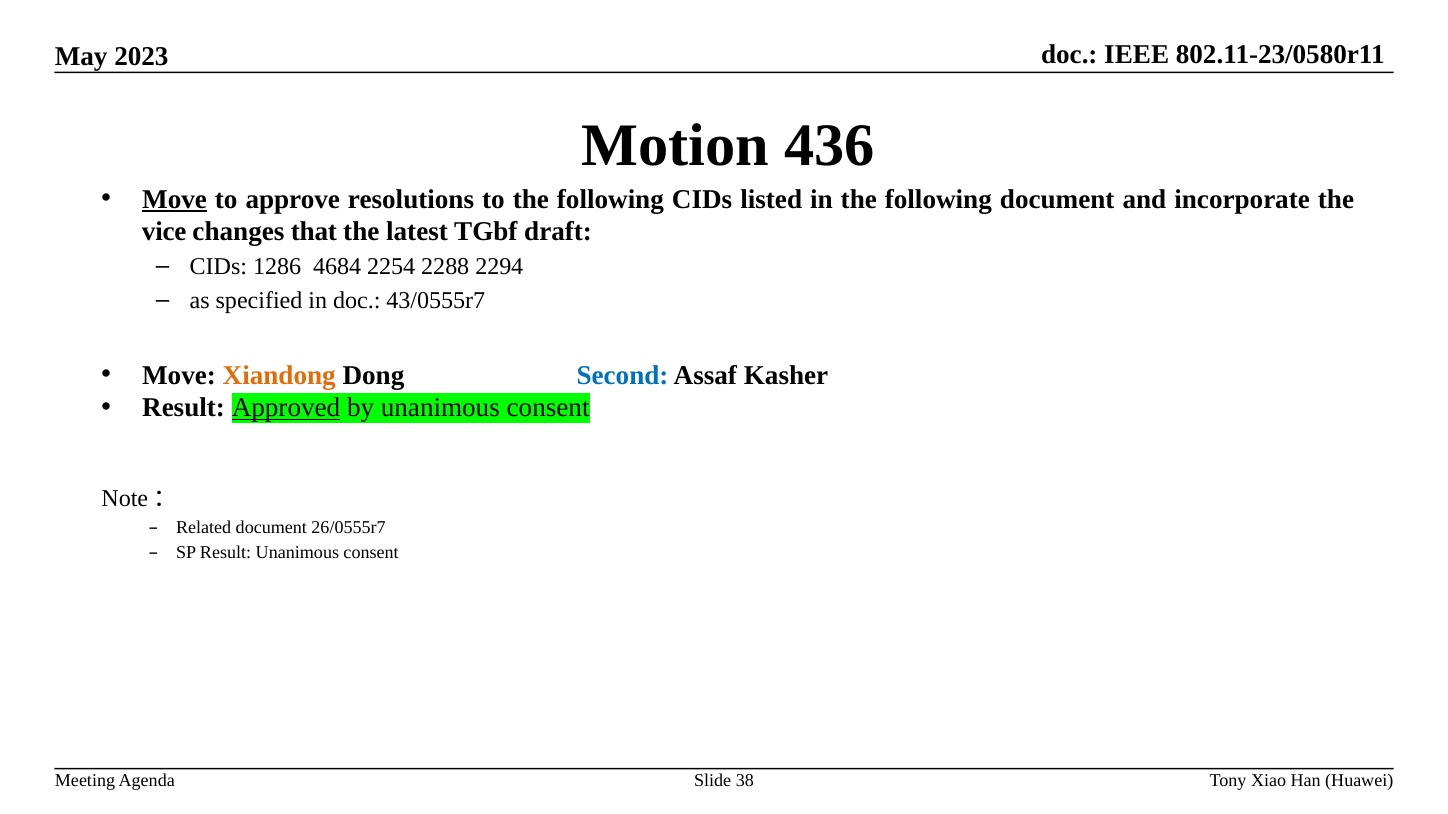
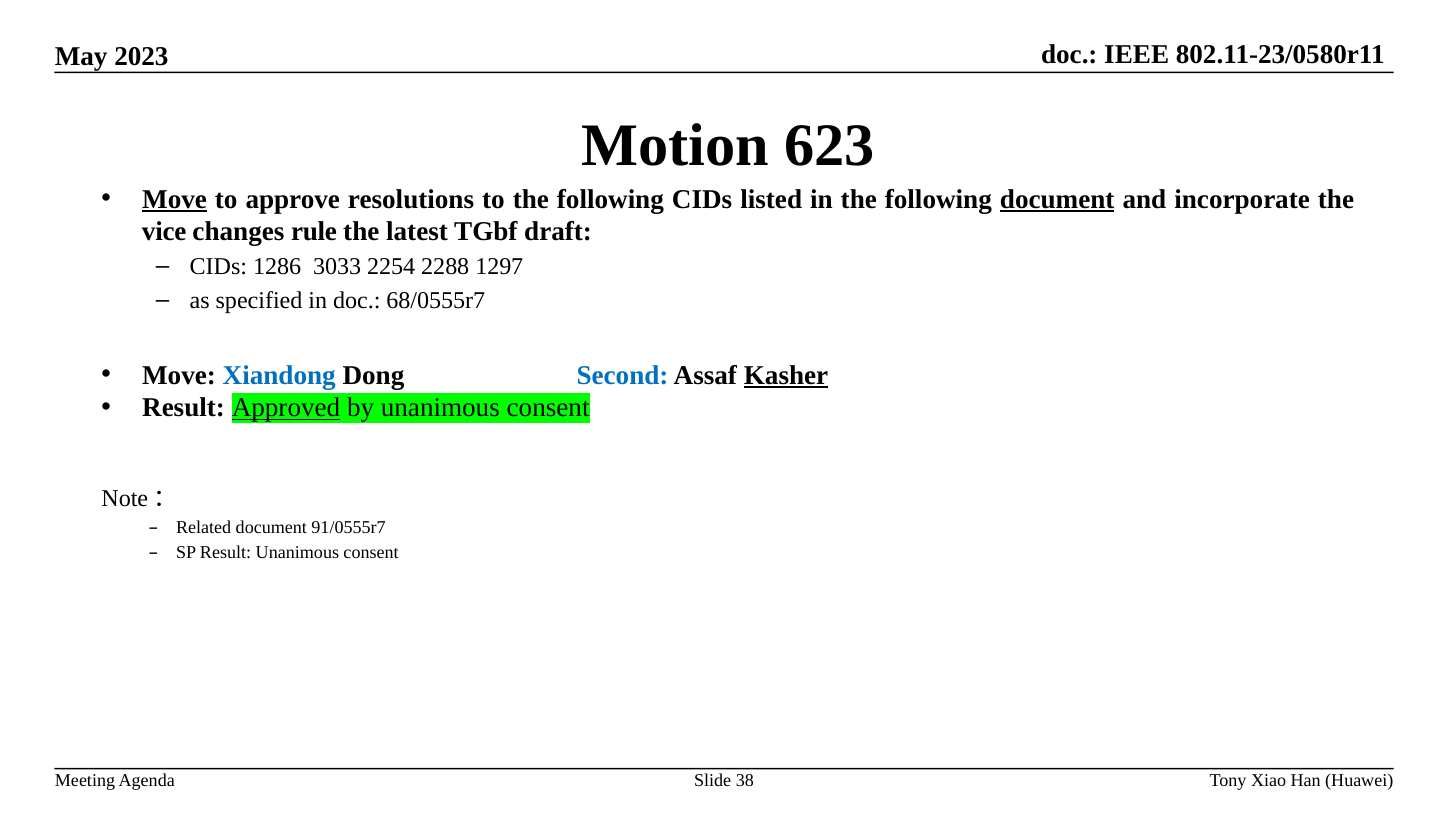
436: 436 -> 623 (830, 145)
document underline: none -> present (1057, 199)
that: that -> rule (314, 232)
4684: 4684 -> 3033 (337, 267)
2294: 2294 -> 1297 (499, 267)
43/0555r7: 43/0555r7 -> 68/0555r7 (436, 301)
Xiandong colour: orange -> blue (279, 375)
Kasher underline: none -> present (786, 375)
26/0555r7: 26/0555r7 -> 91/0555r7 (349, 528)
